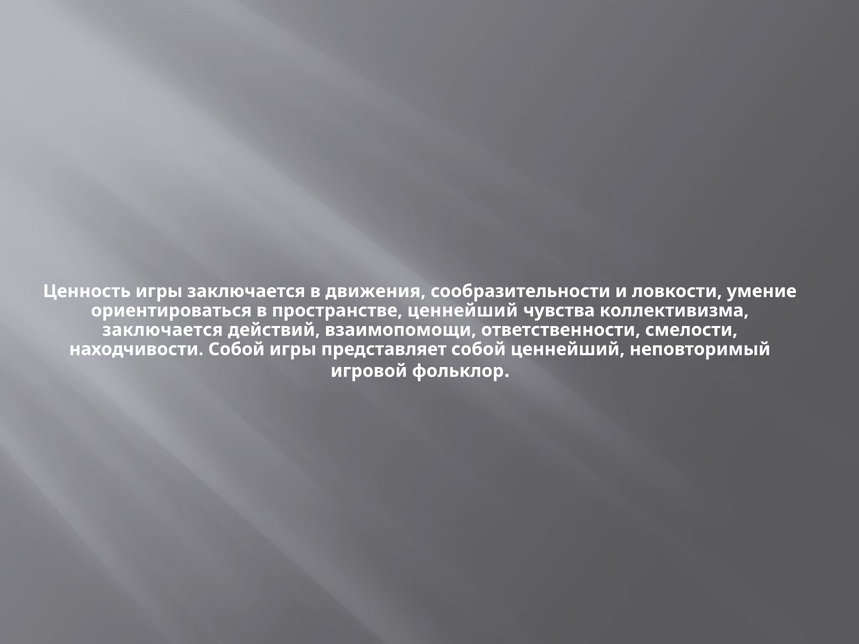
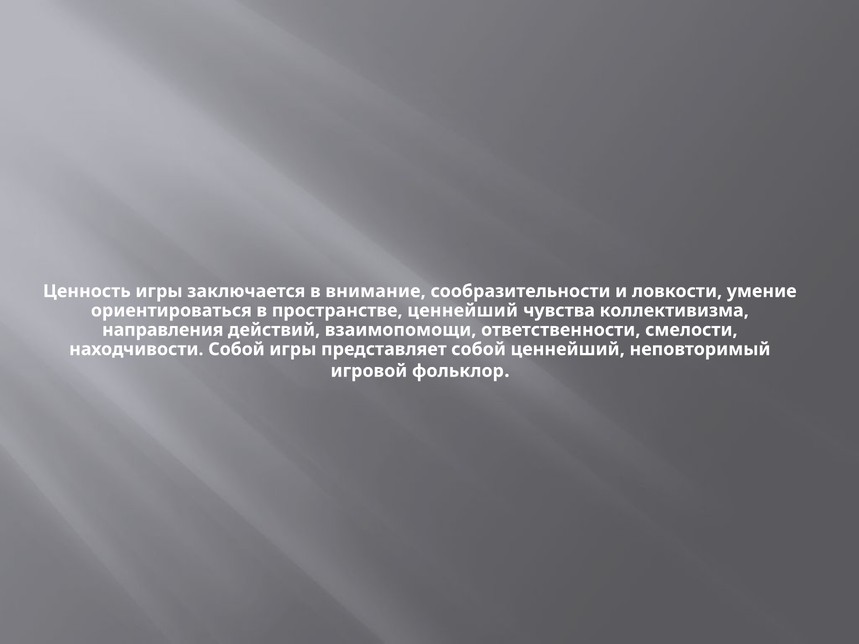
движения: движения -> внимание (376, 291)
заключается: заключается -> направления (163, 330)
